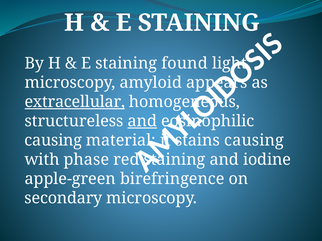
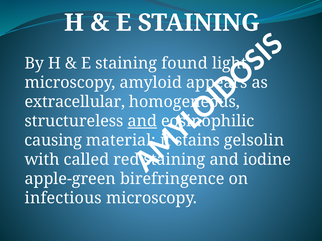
extracellular underline: present -> none (75, 102)
causing: causing -> gelsolin (254, 141)
phase: phase -> called (86, 160)
secondary: secondary -> infectious (63, 199)
